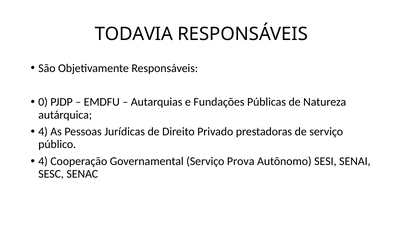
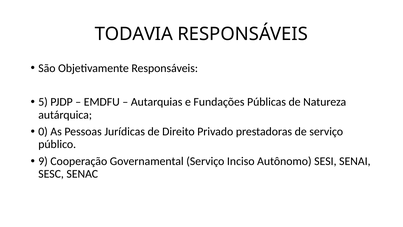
0: 0 -> 5 (43, 102)
4: 4 -> 0 (43, 132)
4: 4 -> 9 (43, 161)
Prova: Prova -> Inciso (241, 161)
